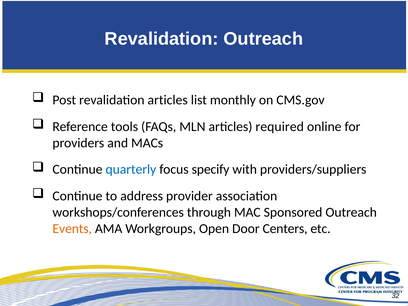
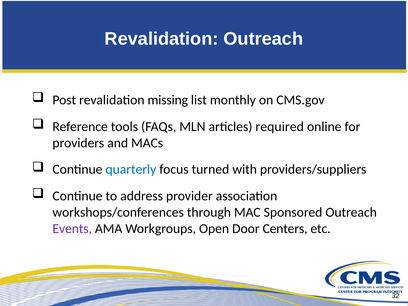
revalidation articles: articles -> missing (168, 100)
specify: specify -> turned (210, 169)
Events colour: orange -> purple (72, 229)
